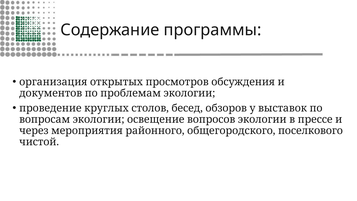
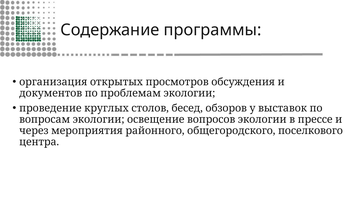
чистой: чистой -> центра (39, 142)
